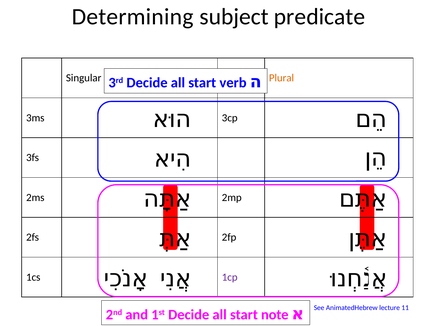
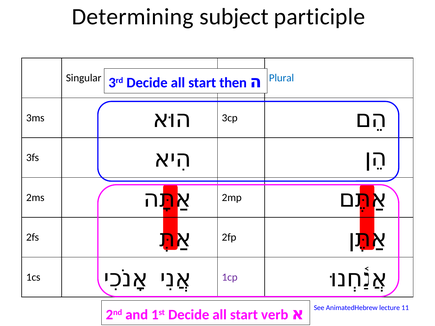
predicate: predicate -> participle (319, 17)
Plural colour: orange -> blue (281, 78)
verb: verb -> then (233, 83)
note: note -> verb (275, 315)
